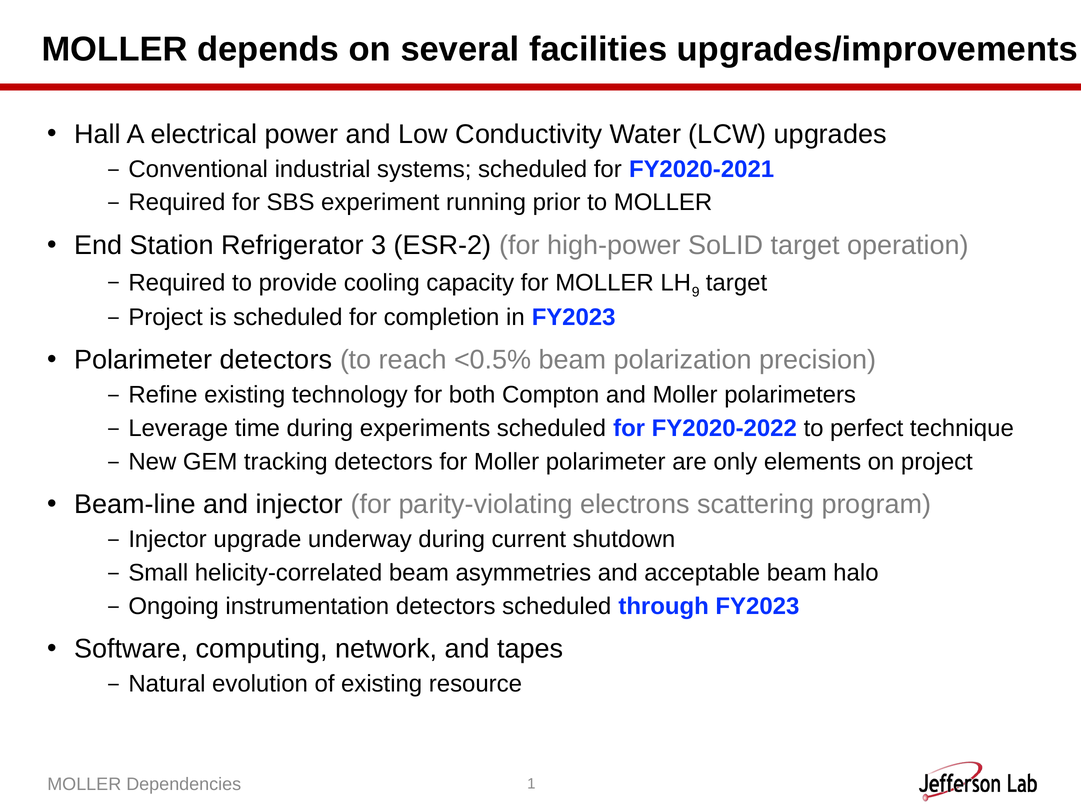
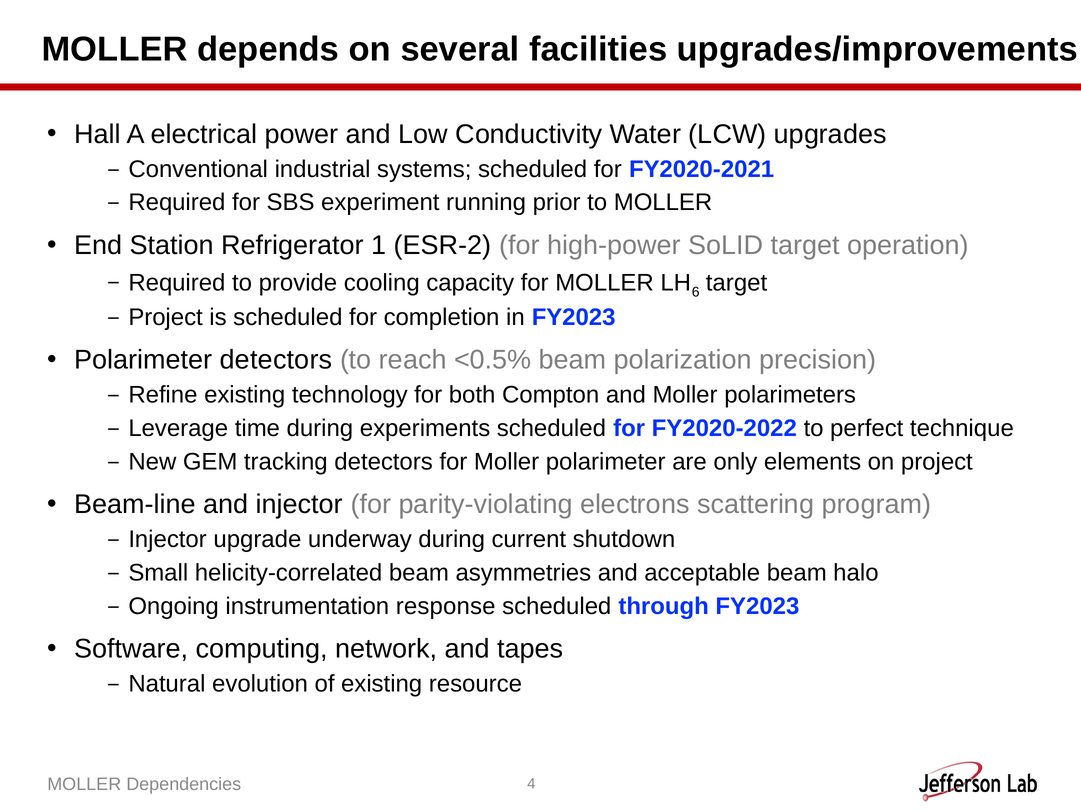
3: 3 -> 1 (379, 245)
9: 9 -> 6 (696, 292)
instrumentation detectors: detectors -> response (446, 606)
1: 1 -> 4 (531, 784)
